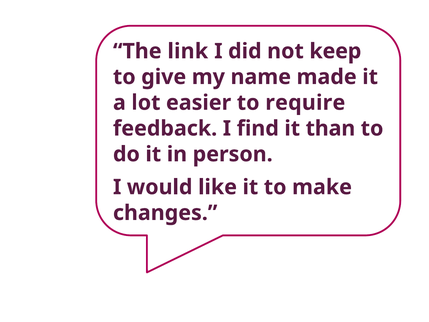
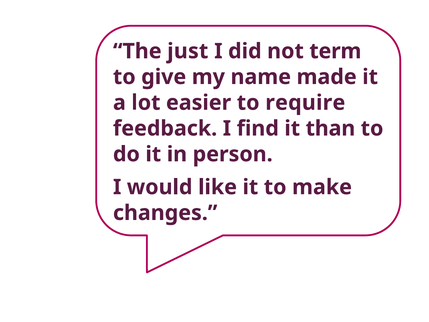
link: link -> just (188, 51)
keep: keep -> term (335, 51)
